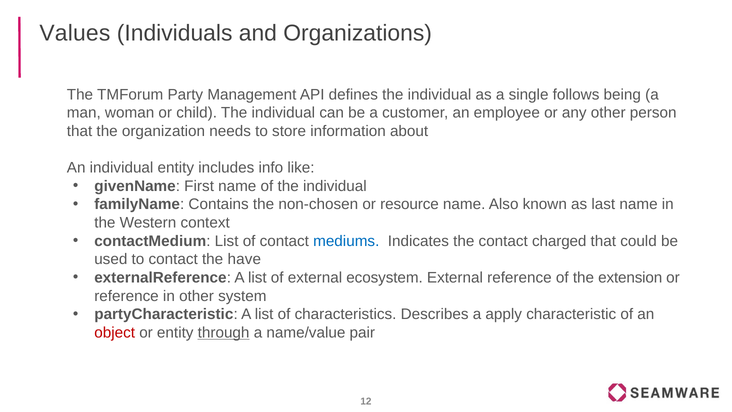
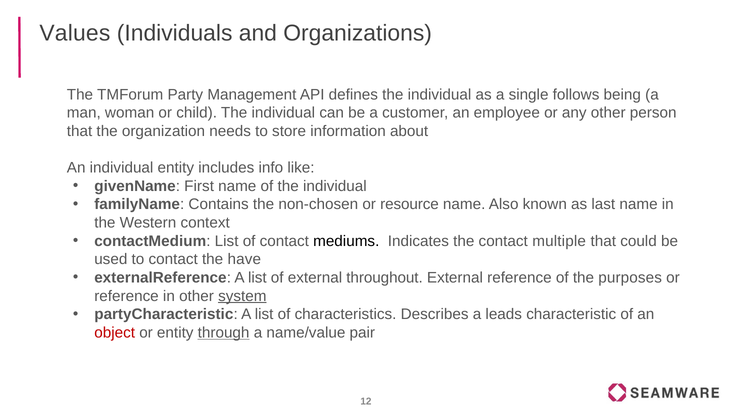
mediums colour: blue -> black (346, 241)
charged: charged -> multiple (559, 241)
ecosystem: ecosystem -> throughout (385, 278)
extension: extension -> purposes (630, 278)
system underline: none -> present (242, 296)
apply: apply -> leads (504, 314)
